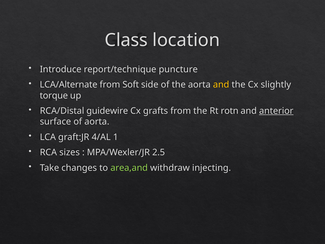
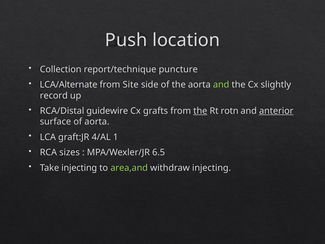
Class: Class -> Push (126, 40)
Introduce: Introduce -> Collection (61, 69)
Soft: Soft -> Site (131, 85)
and colour: yellow -> light green (221, 85)
torque: torque -> record (54, 95)
the underline: none -> present (200, 111)
2.5: 2.5 -> 6.5 (159, 152)
Take changes: changes -> injecting (79, 168)
